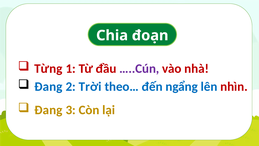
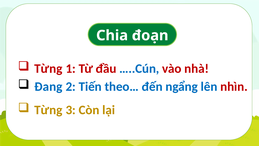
…..Cún colour: purple -> blue (139, 68)
Trời: Trời -> Tiến (90, 87)
Đang: Đang -> Từng (48, 110)
